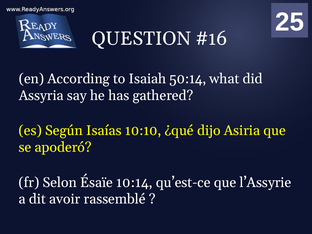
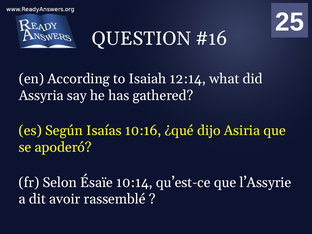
50:14: 50:14 -> 12:14 (188, 79)
10:10: 10:10 -> 10:16 (143, 131)
